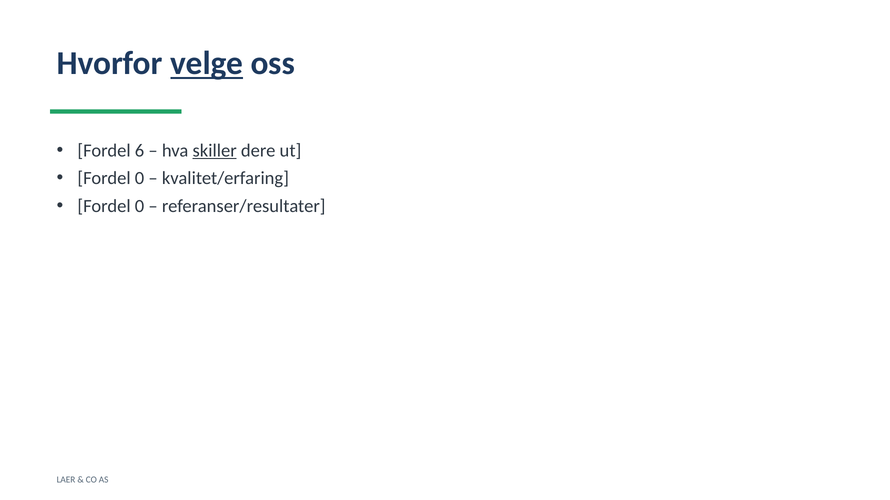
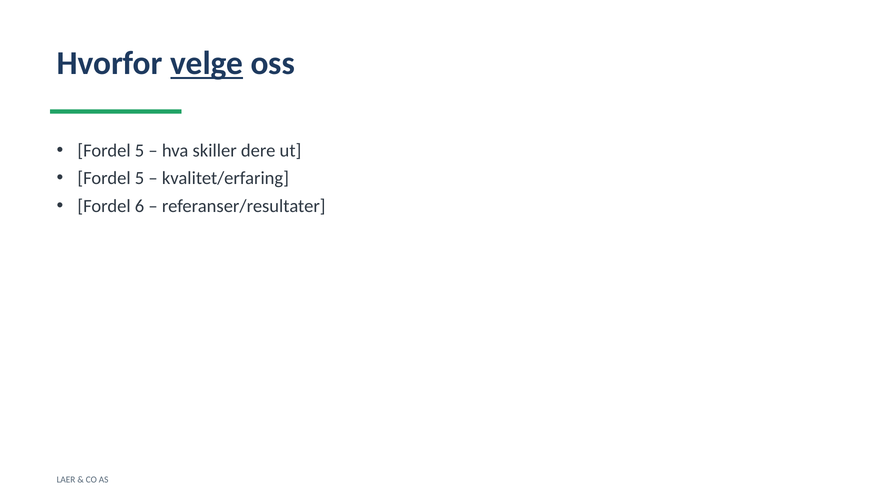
6: 6 -> 5 (140, 151)
skiller underline: present -> none (215, 151)
0: 0 -> 5 (140, 179)
0: 0 -> 6 (140, 206)
